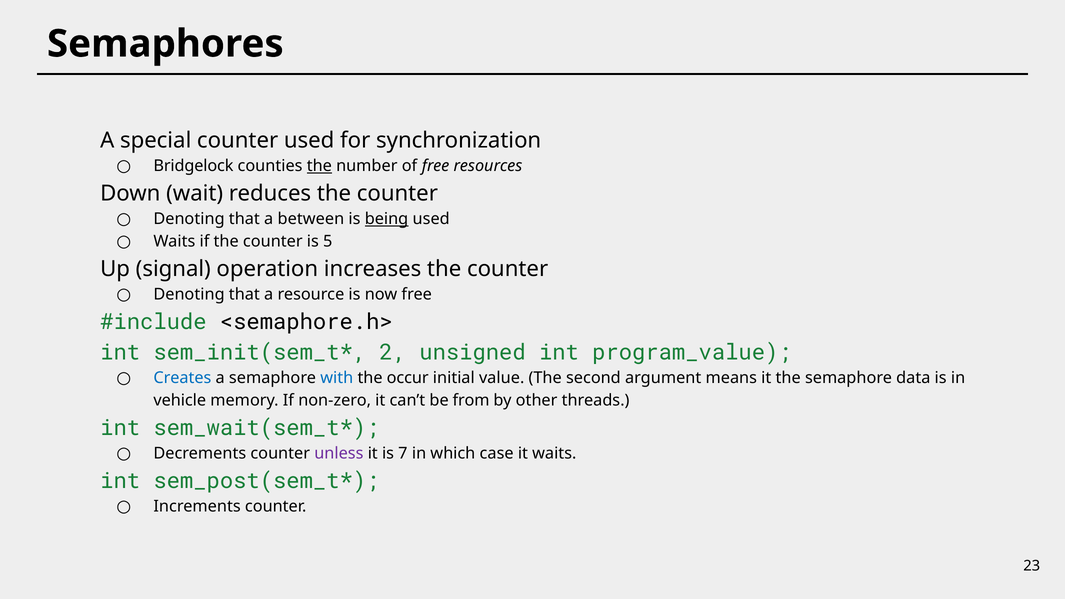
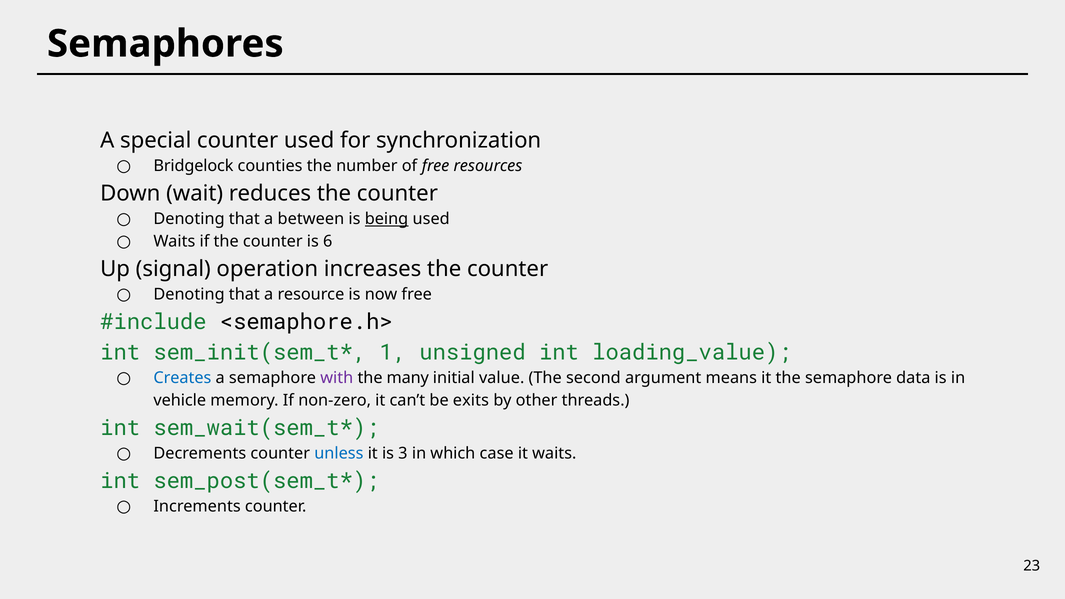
the underline: present -> none (319, 166)
5: 5 -> 6 (328, 241)
2: 2 -> 1 (393, 353)
program_value: program_value -> loading_value (692, 353)
with colour: blue -> purple (337, 378)
occur: occur -> many (408, 378)
from: from -> exits (471, 401)
unless colour: purple -> blue (339, 454)
7: 7 -> 3 (403, 454)
